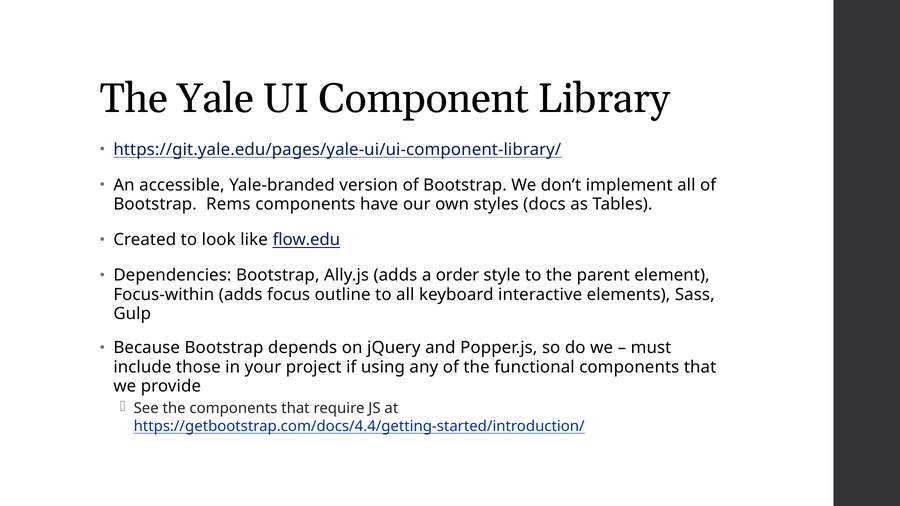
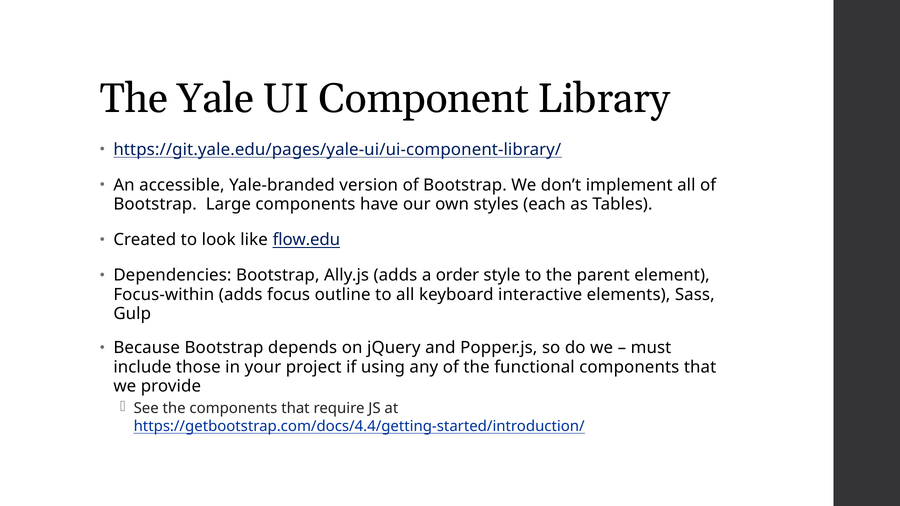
Rems: Rems -> Large (228, 204)
docs: docs -> each (545, 204)
